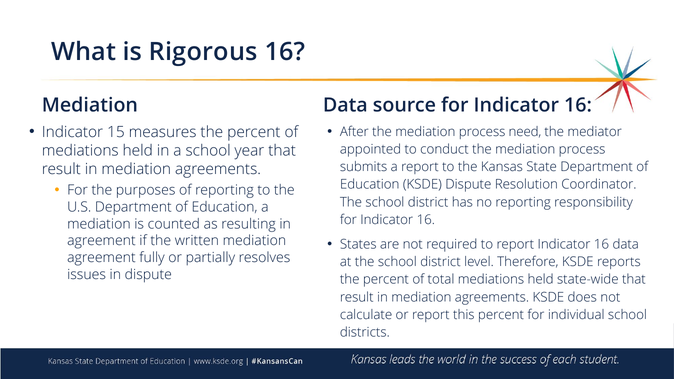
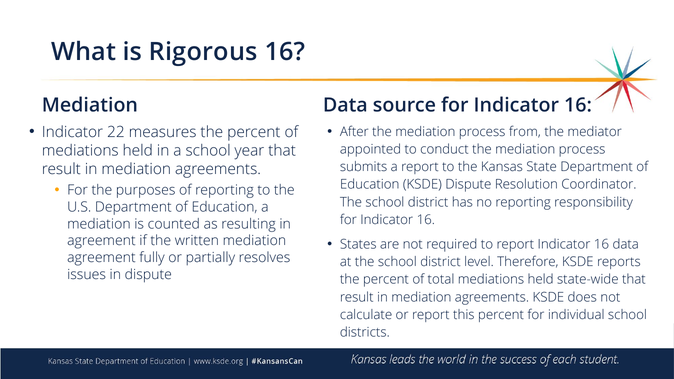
15: 15 -> 22 (116, 132)
need: need -> from (525, 132)
